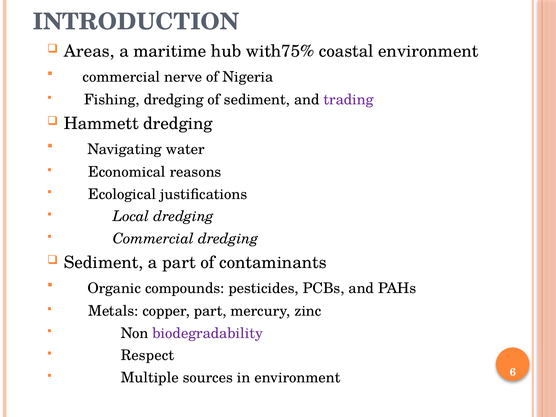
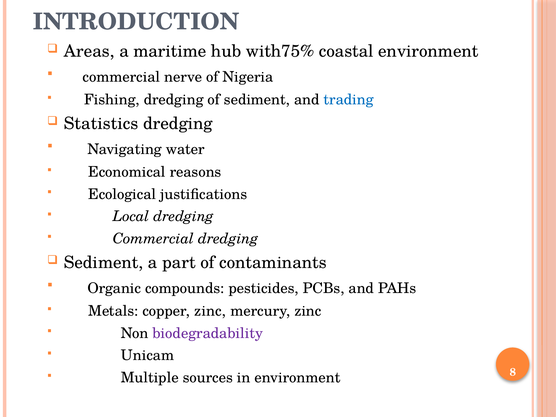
trading colour: purple -> blue (349, 100)
Hammett: Hammett -> Statistics (101, 123)
copper part: part -> zinc (210, 311)
Respect: Respect -> Unicam (147, 355)
6: 6 -> 8 (513, 372)
